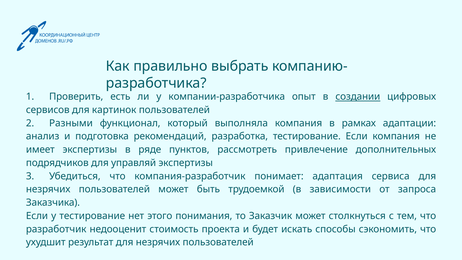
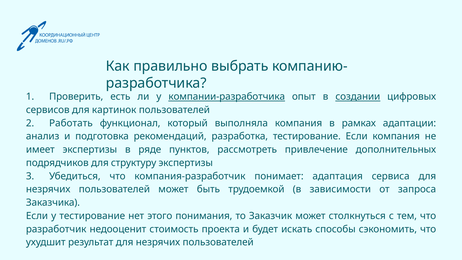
компании-разработчика underline: none -> present (227, 97)
Разными: Разными -> Работать (71, 123)
управляй: управляй -> структуру (134, 163)
